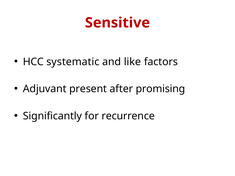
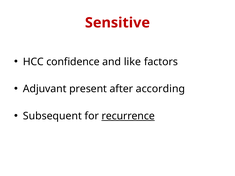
systematic: systematic -> confidence (73, 62)
promising: promising -> according (160, 89)
Significantly: Significantly -> Subsequent (52, 116)
recurrence underline: none -> present (128, 116)
